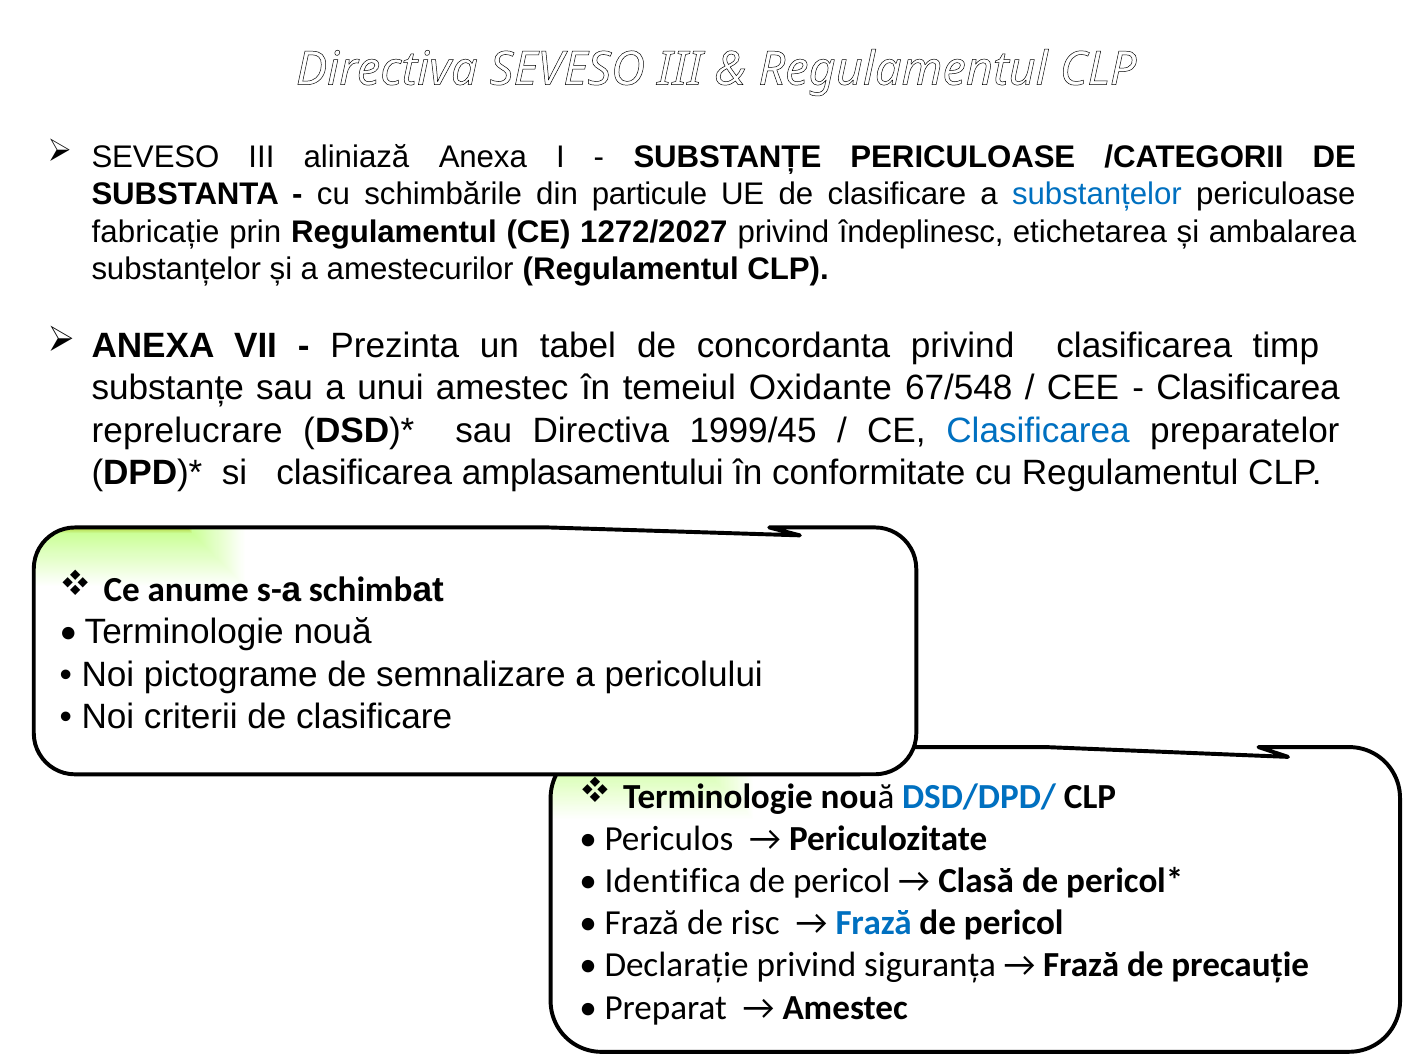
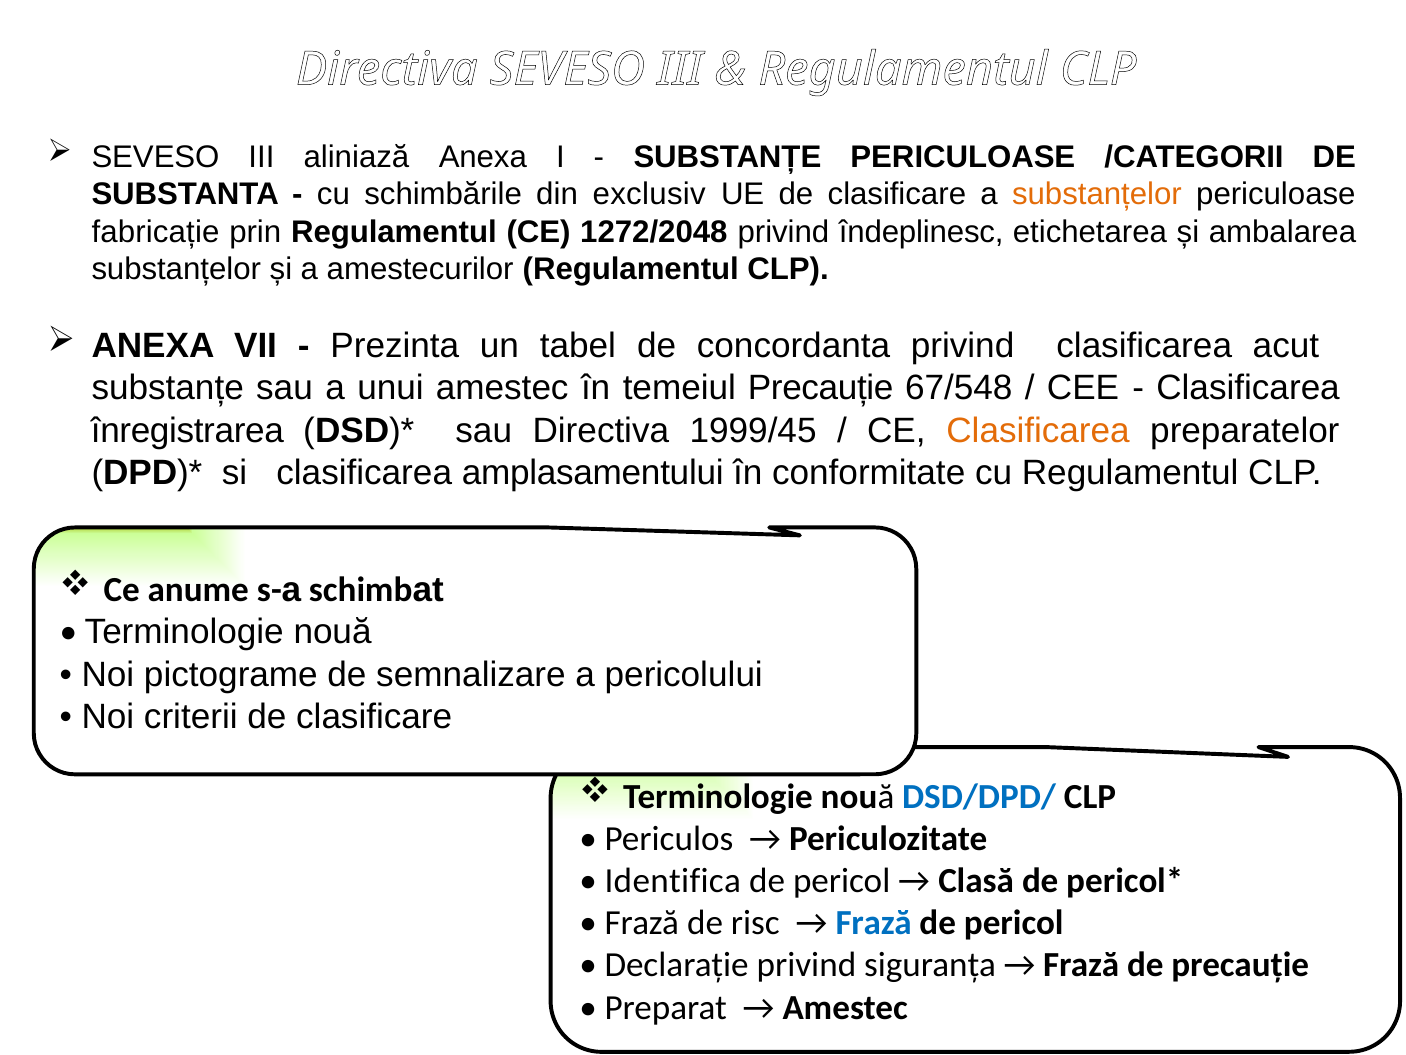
particule: particule -> exclusiv (649, 194)
substanțelor colour: blue -> orange (1097, 194)
1272/2027: 1272/2027 -> 1272/2048 (654, 232)
timp: timp -> acut (1286, 346)
temeiul Oxidante: Oxidante -> Precauție (821, 388)
reprelucrare: reprelucrare -> înregistrarea (187, 430)
Clasificarea colour: blue -> orange (1038, 430)
